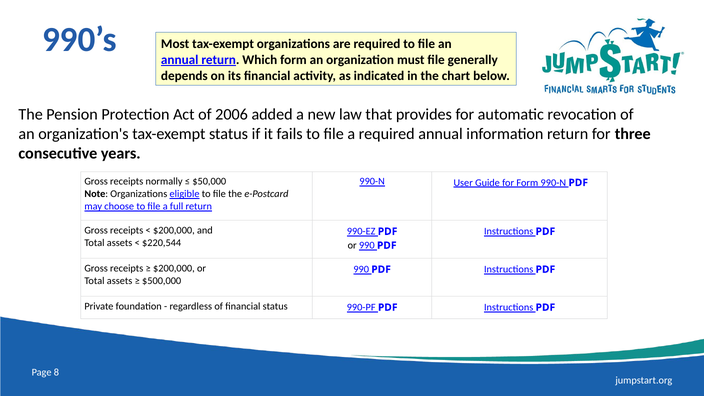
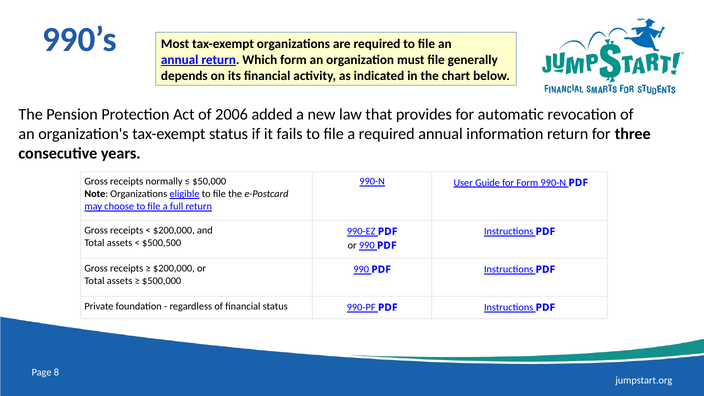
$220,544: $220,544 -> $500,500 (162, 243)
